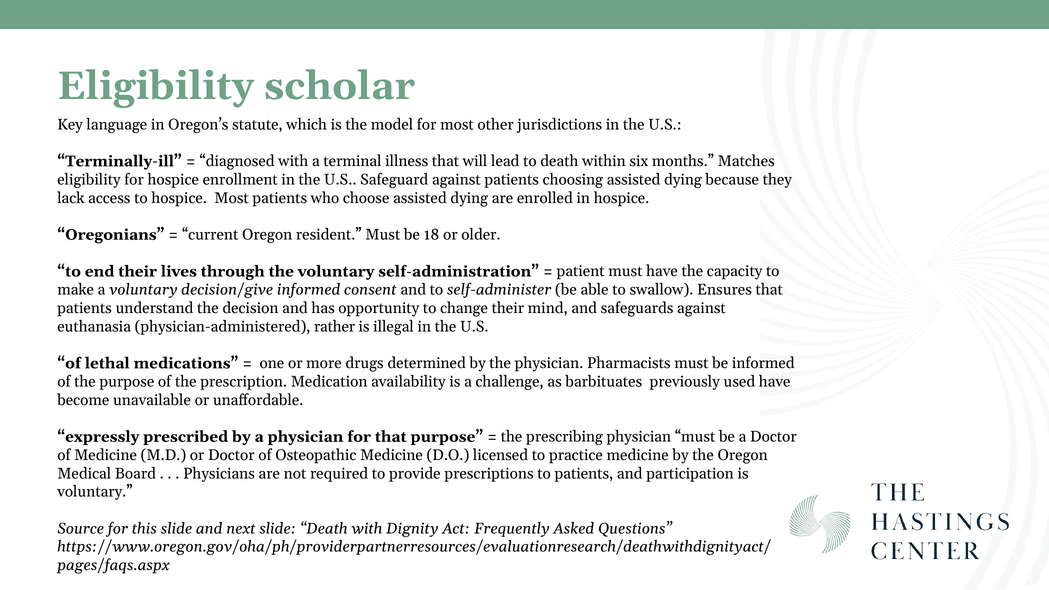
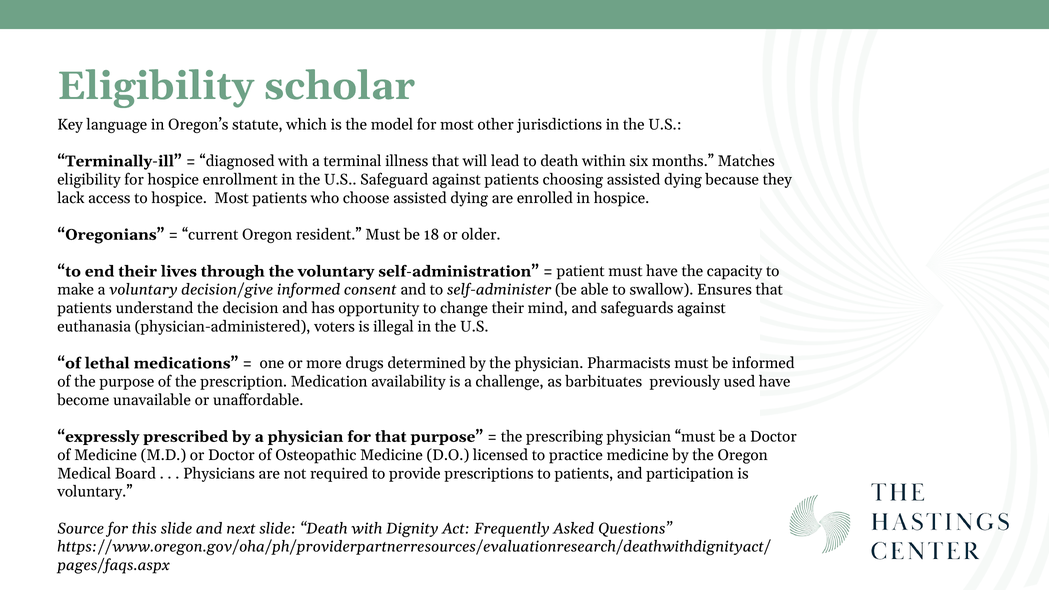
rather: rather -> voters (335, 327)
